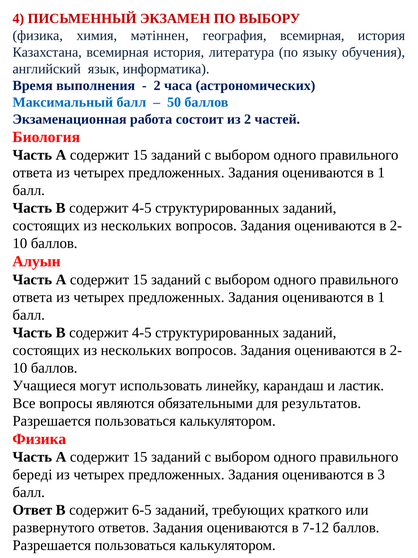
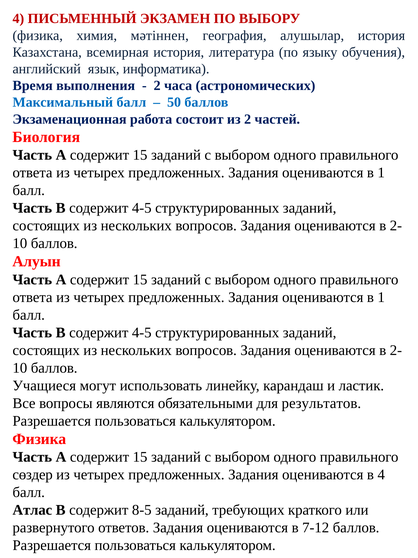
география всемирная: всемирная -> алушылар (312, 35)
береді: береді -> сөздер (33, 474)
в 3: 3 -> 4 (381, 474)
Ответ: Ответ -> Атлас (32, 509)
6-5: 6-5 -> 8-5 (142, 509)
